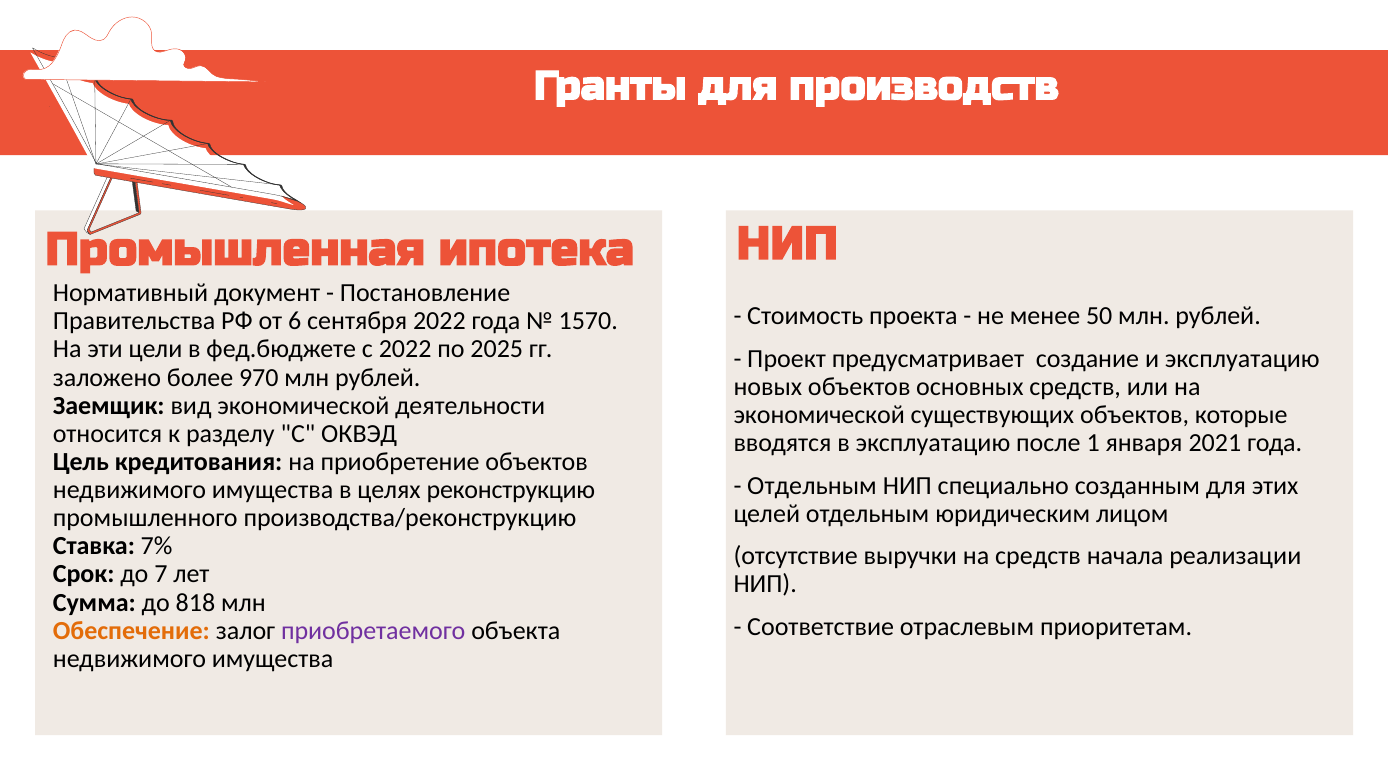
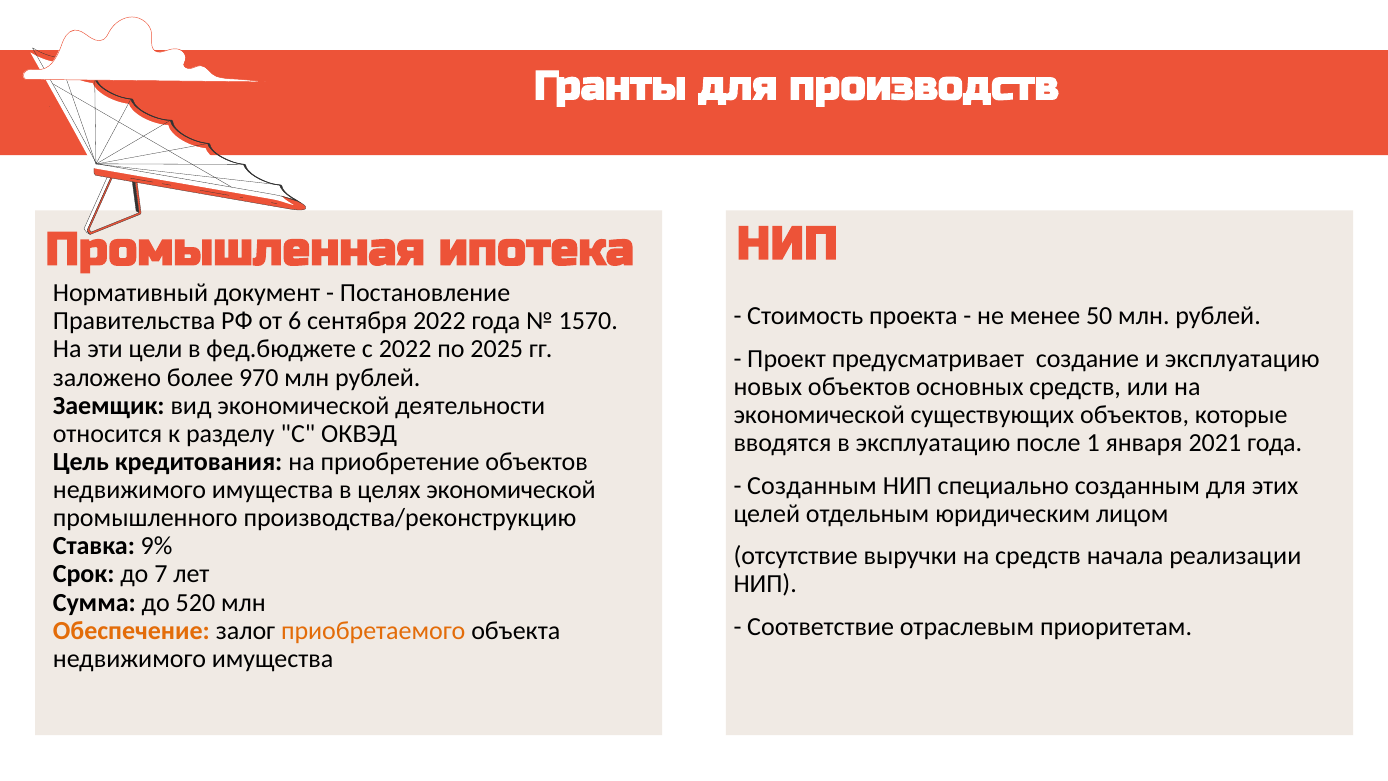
Отдельным: Отдельным -> Созданным (812, 485)
целях реконструкцию: реконструкцию -> экономической (511, 490)
7%: 7% -> 9% (157, 546)
818: 818 -> 520 (195, 602)
приобретаемого colour: purple -> orange (373, 630)
